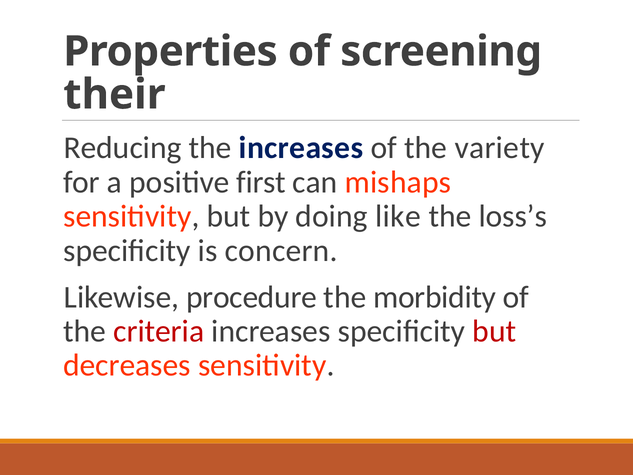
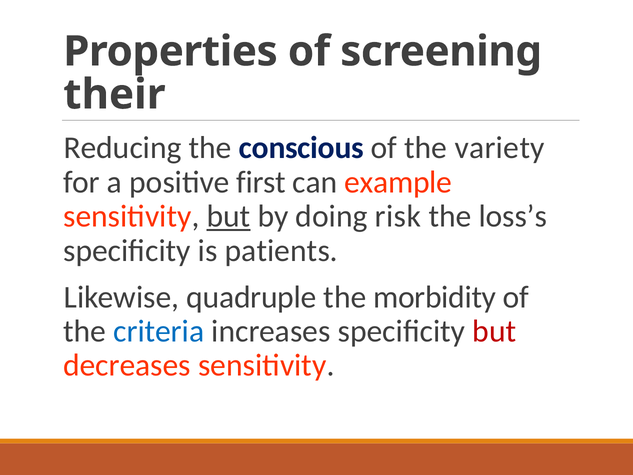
the increases: increases -> conscious (301, 148)
mishaps: mishaps -> example (398, 182)
but underline: none -> present (229, 216)
like: like -> risk (398, 216)
concern: concern -> patients (281, 250)
procedure: procedure -> quadruple (252, 297)
criteria colour: red -> blue (159, 331)
